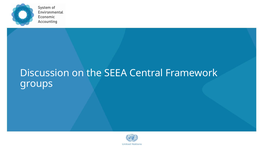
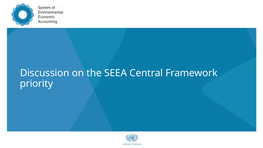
groups: groups -> priority (36, 84)
